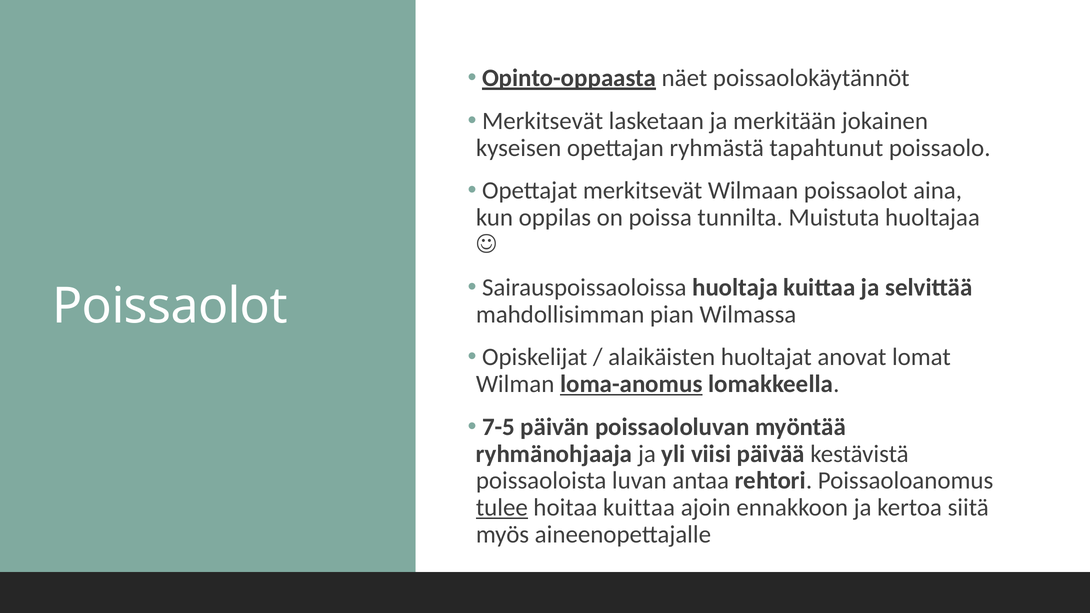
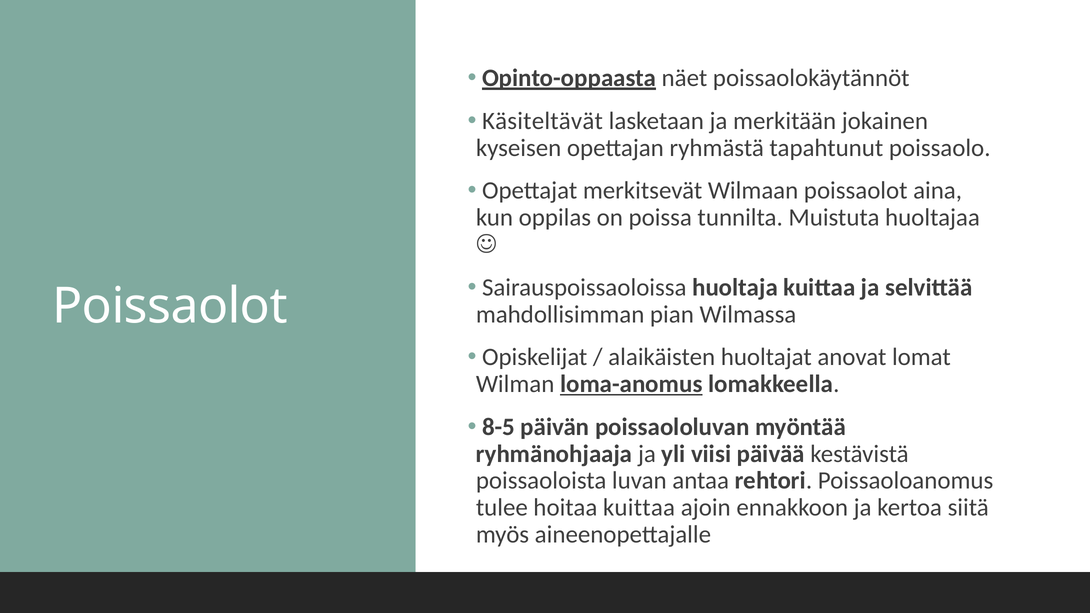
Merkitsevät: Merkitsevät -> Käsiteltävät (542, 121)
7-5: 7-5 -> 8-5 (498, 427)
tulee underline: present -> none (502, 508)
